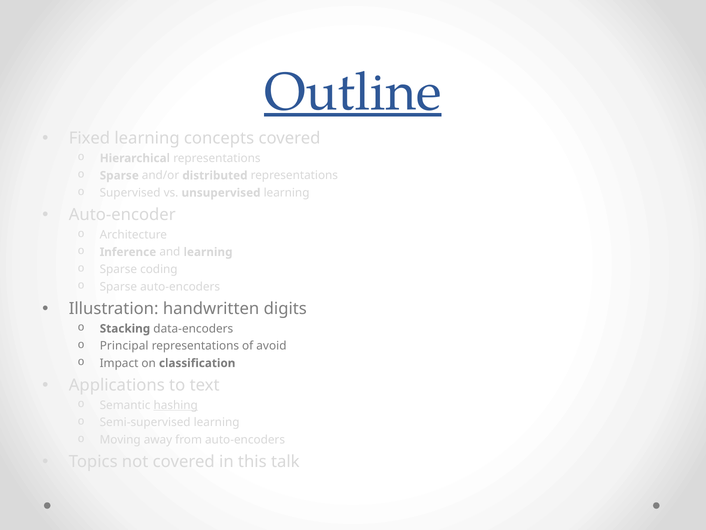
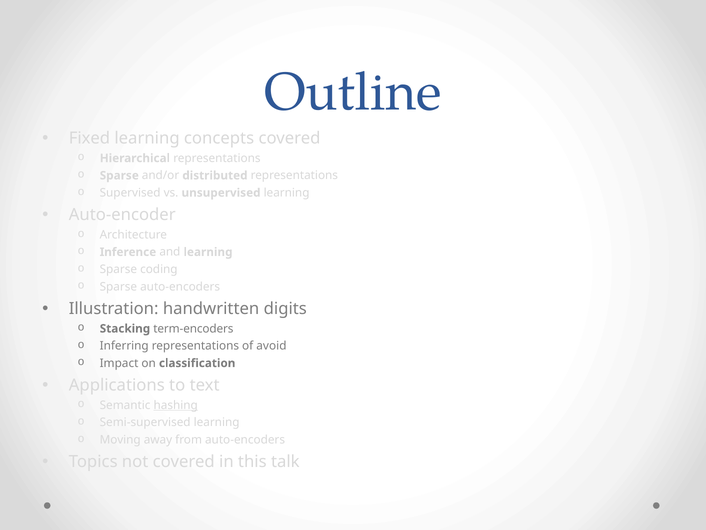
Outline underline: present -> none (353, 92)
data-encoders: data-encoders -> term-encoders (193, 328)
Principal: Principal -> Inferring (124, 346)
